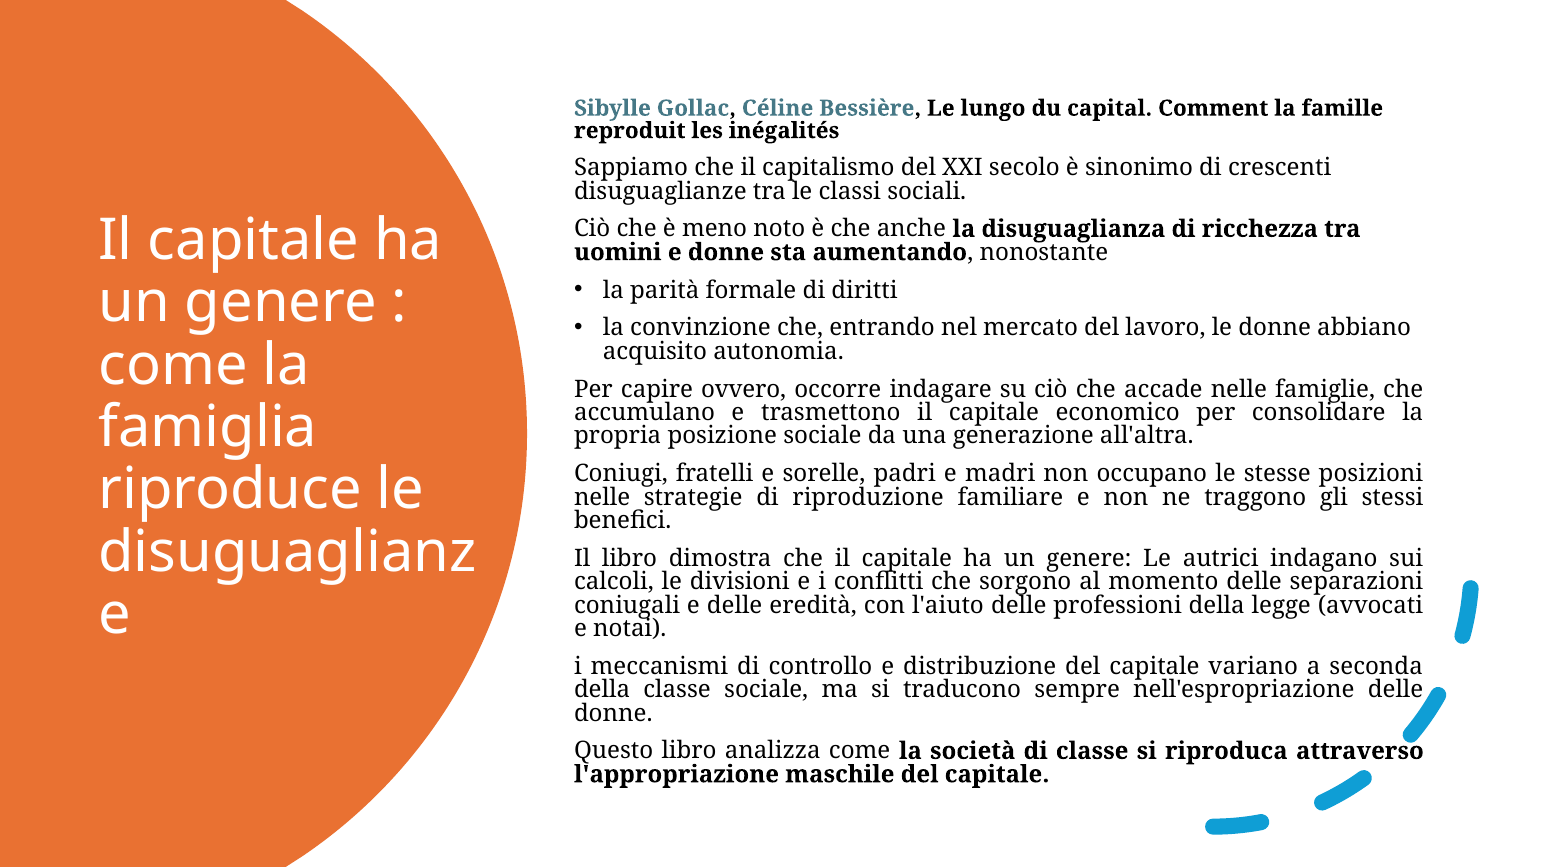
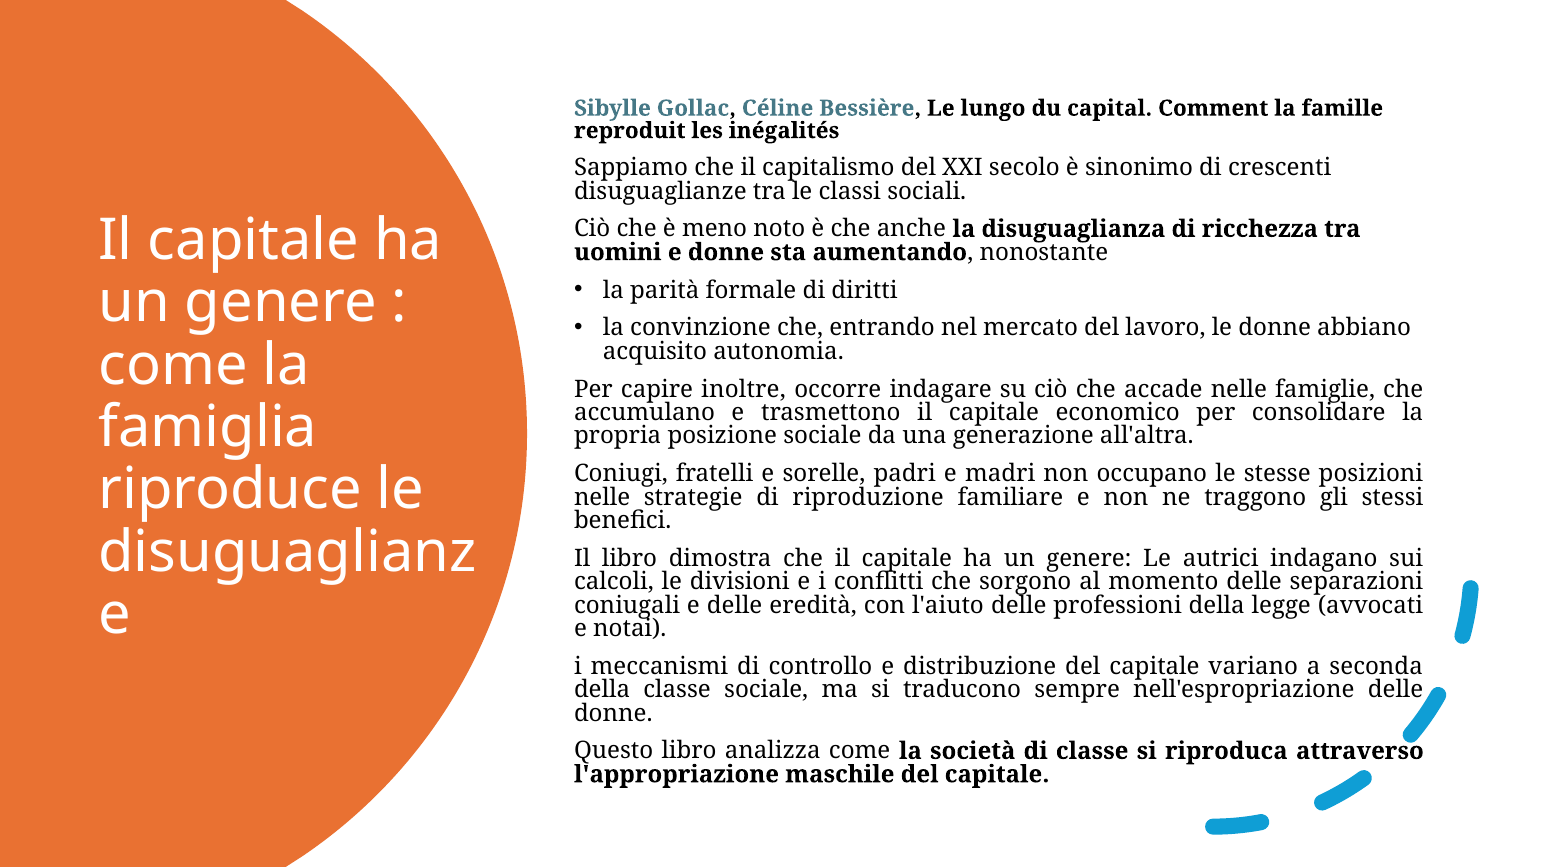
ovvero: ovvero -> inoltre (743, 389)
